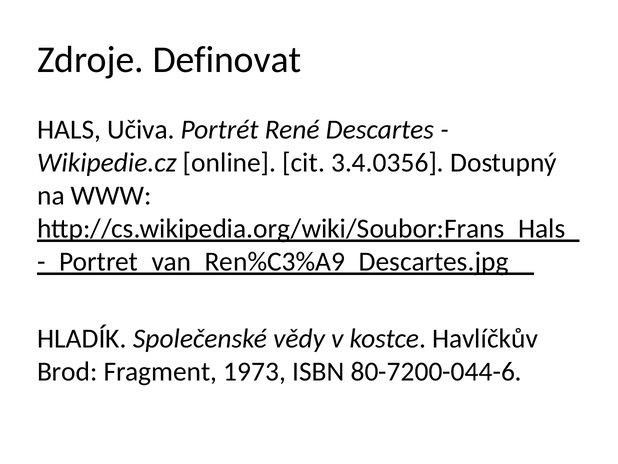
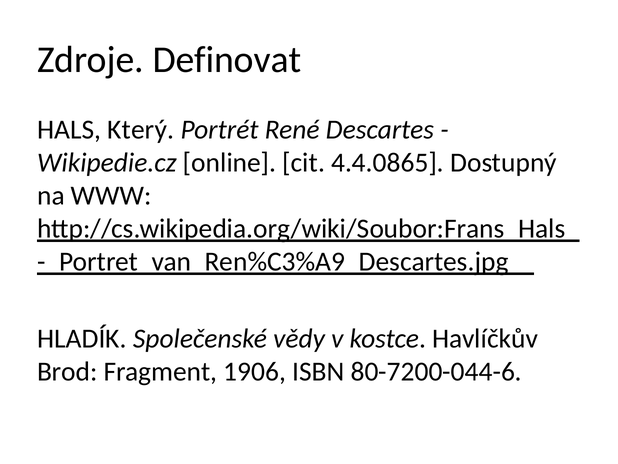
Učiva: Učiva -> Který (141, 130)
3.4.0356: 3.4.0356 -> 4.4.0865 (387, 163)
1973: 1973 -> 1906 (255, 371)
